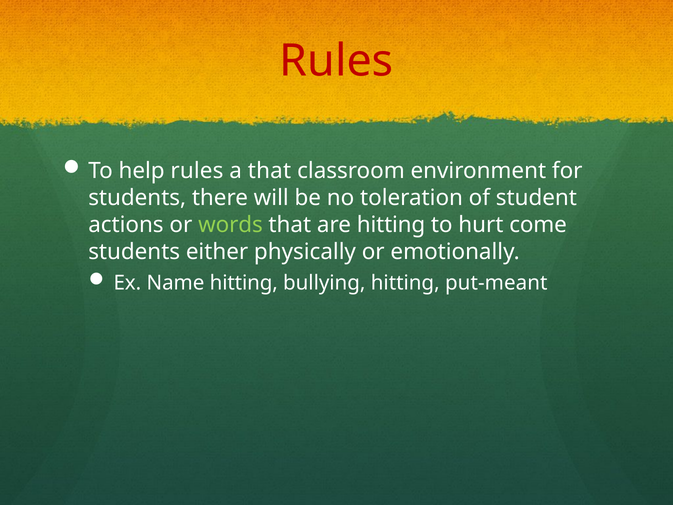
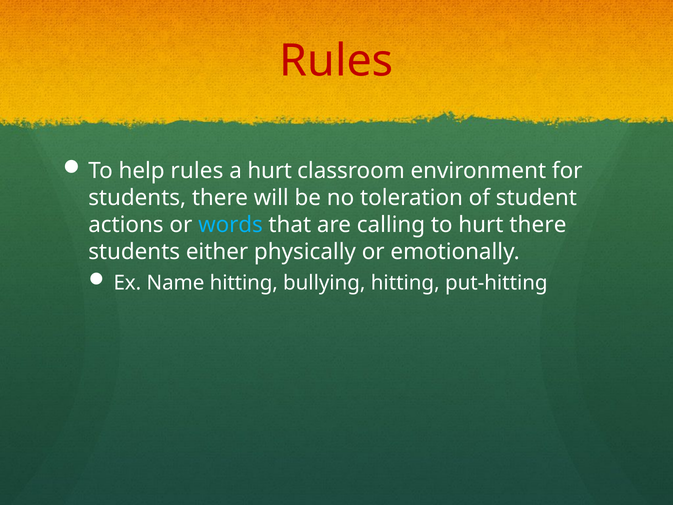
a that: that -> hurt (270, 171)
words colour: light green -> light blue (230, 225)
are hitting: hitting -> calling (391, 225)
hurt come: come -> there (538, 225)
put-meant: put-meant -> put-hitting (496, 283)
